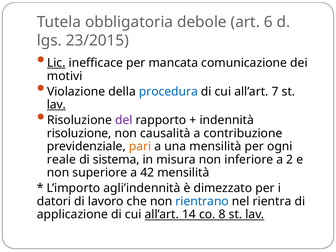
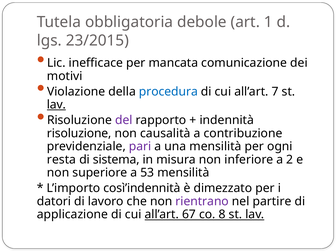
6: 6 -> 1 (268, 22)
Lic underline: present -> none (56, 63)
pari colour: orange -> purple (140, 146)
reale: reale -> resta (62, 160)
42: 42 -> 53 (147, 173)
agli’indennità: agli’indennità -> così’indennità (142, 188)
rientrano colour: blue -> purple (202, 201)
rientra: rientra -> partire (272, 201)
14: 14 -> 67 (189, 214)
